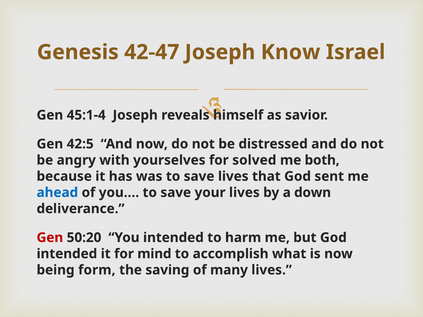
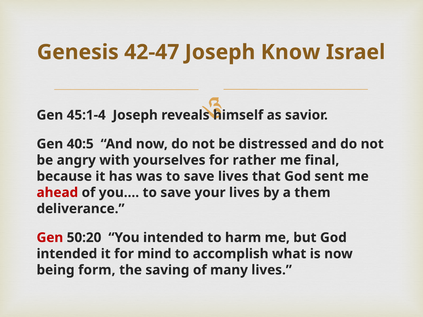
42:5: 42:5 -> 40:5 (80, 144)
solved: solved -> rather (254, 160)
both: both -> final (322, 160)
ahead colour: blue -> red (57, 193)
down: down -> them (312, 193)
